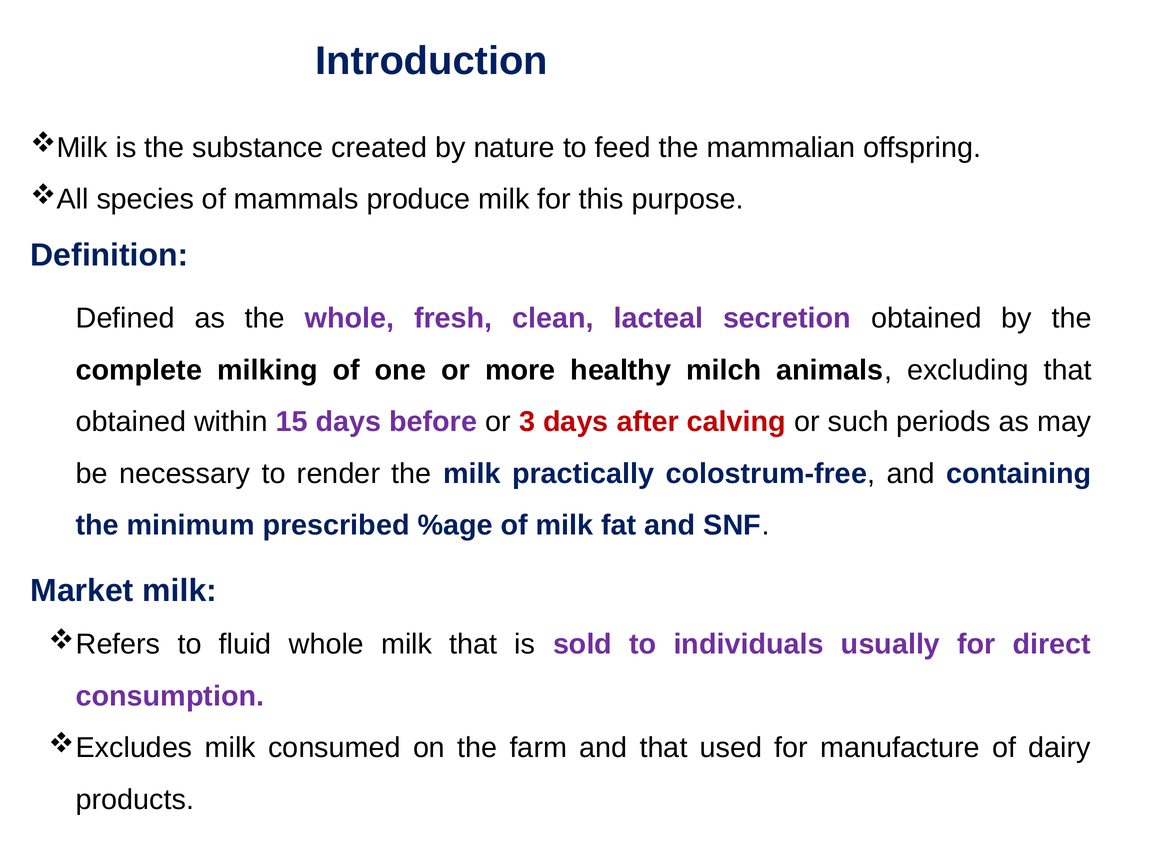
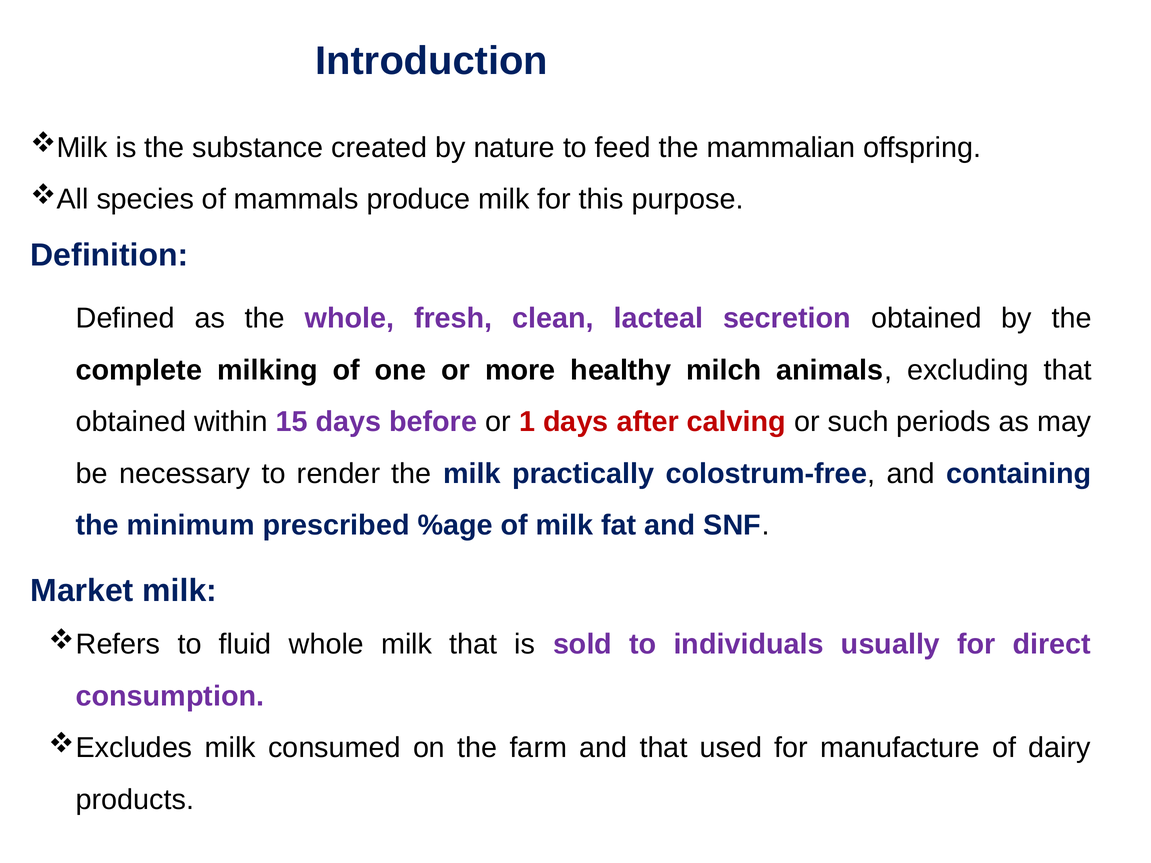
3: 3 -> 1 (527, 422)
